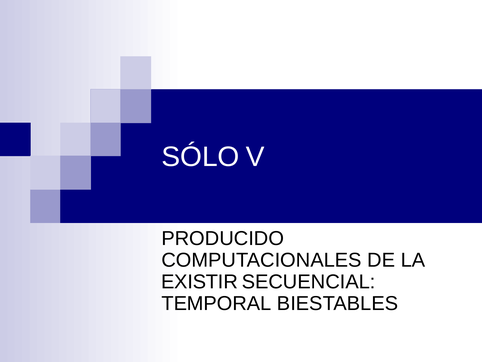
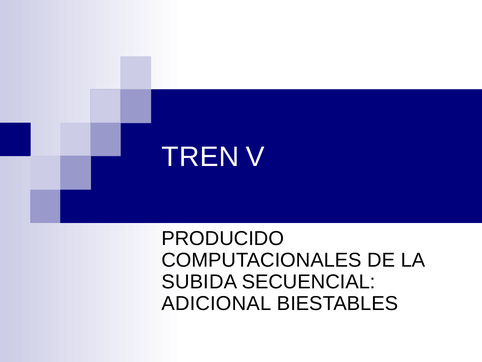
SÓLO: SÓLO -> TREN (200, 157)
EXISTIR: EXISTIR -> SUBIDA (199, 281)
TEMPORAL: TEMPORAL -> ADICIONAL (216, 303)
